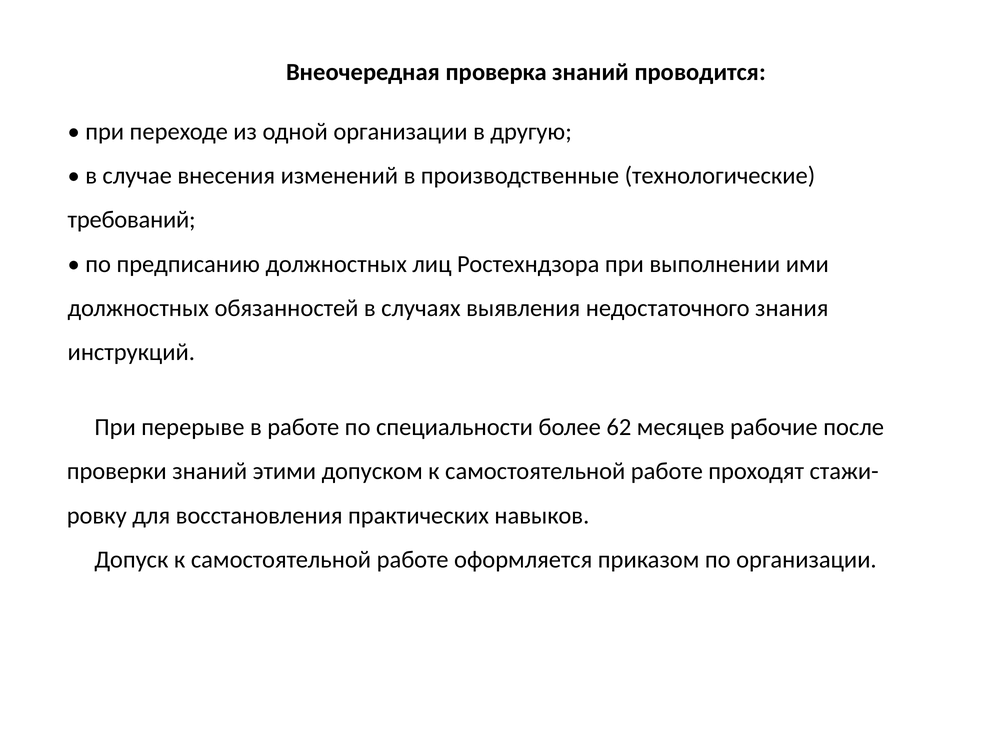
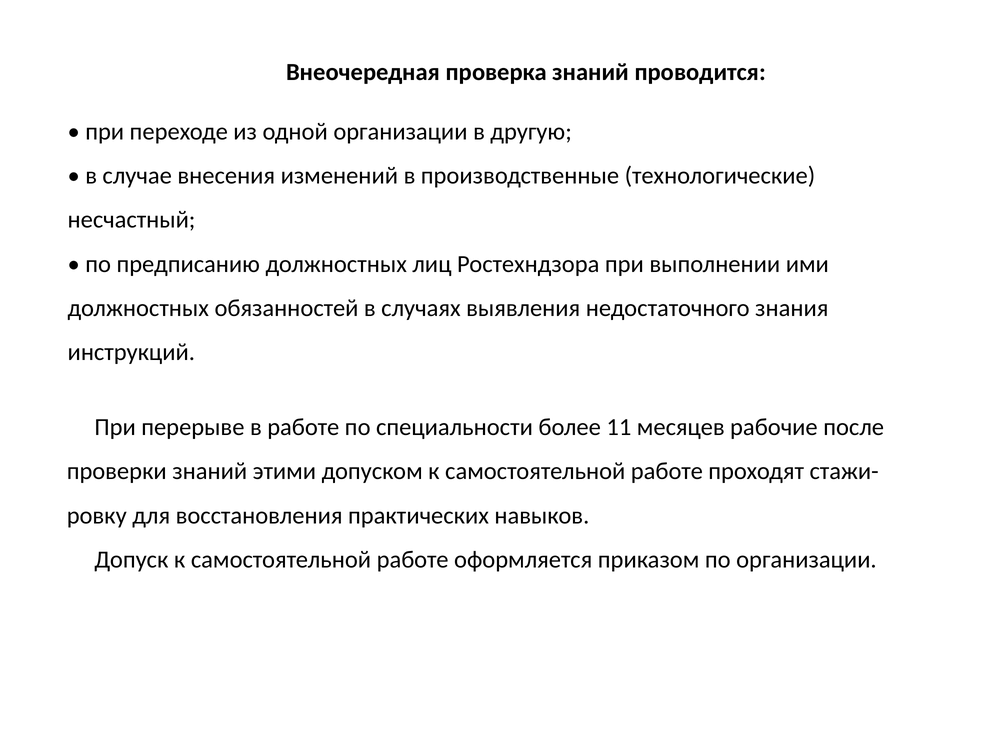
требований: требований -> несчастный (132, 220)
62: 62 -> 11 (619, 427)
